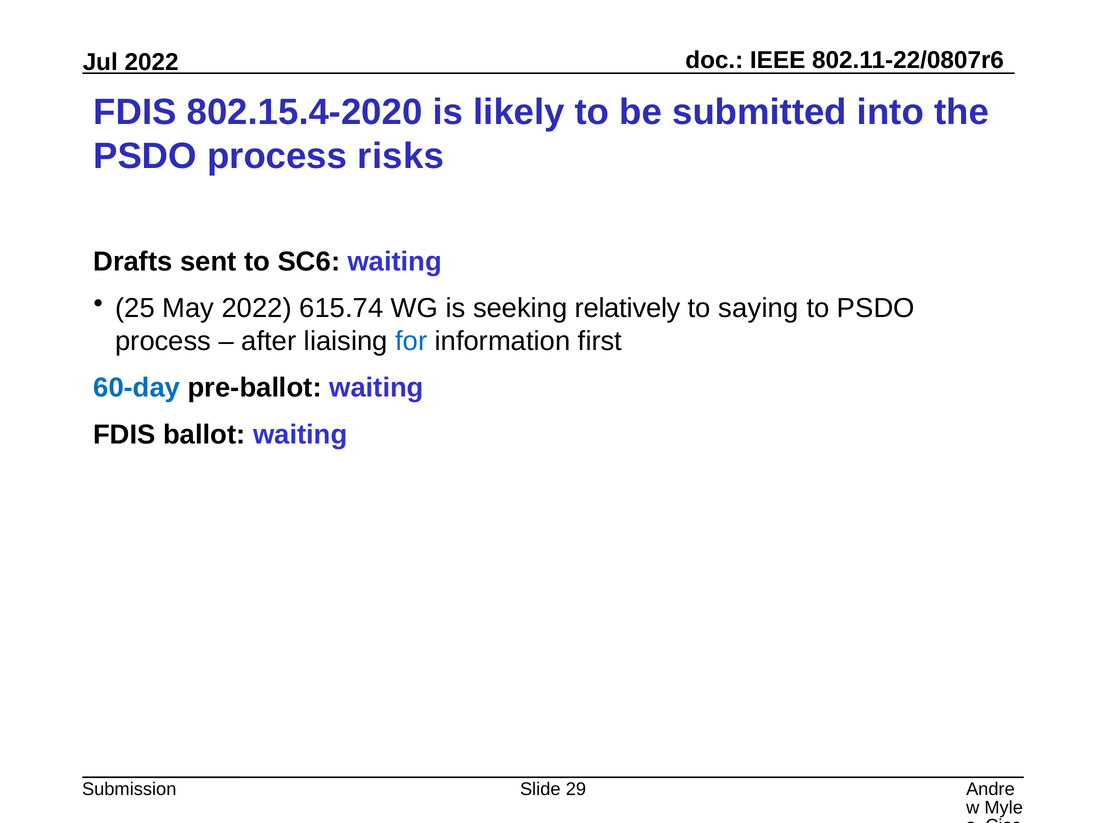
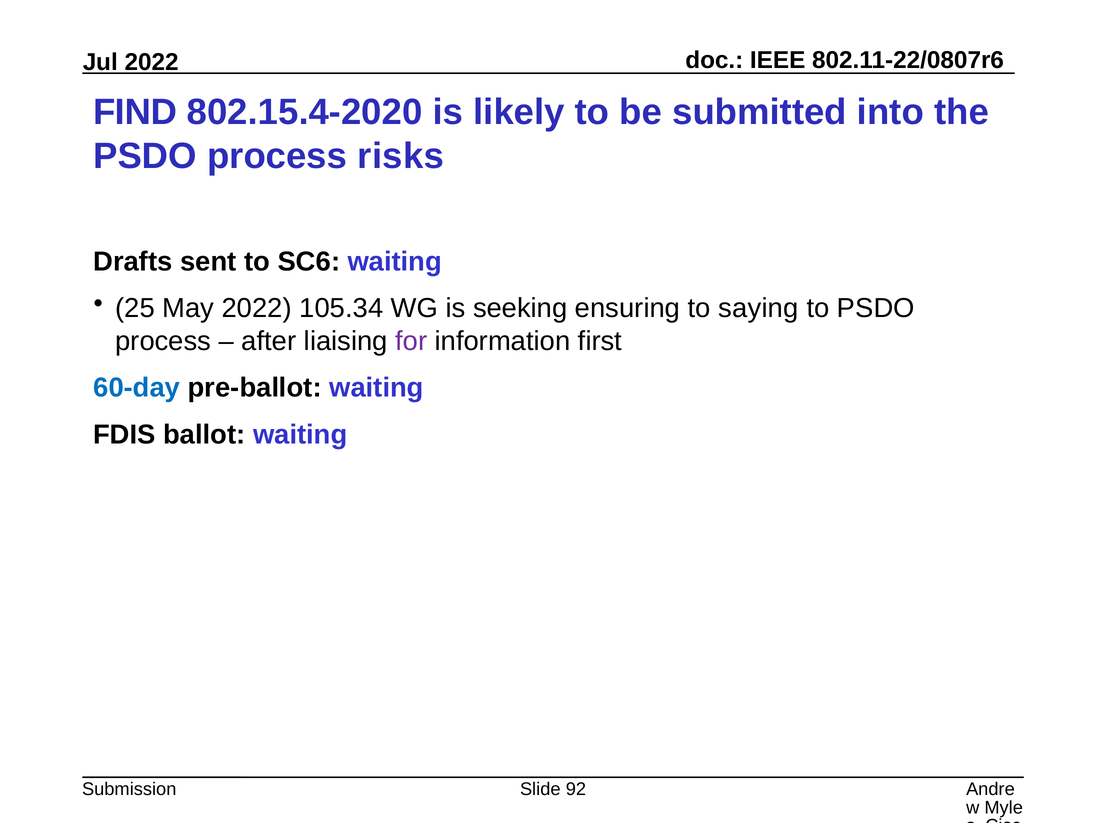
FDIS: FDIS -> FIND (135, 112)
615.74: 615.74 -> 105.34 (341, 308)
relatively: relatively -> ensuring (628, 308)
for colour: blue -> purple (411, 341)
29: 29 -> 92 (576, 789)
